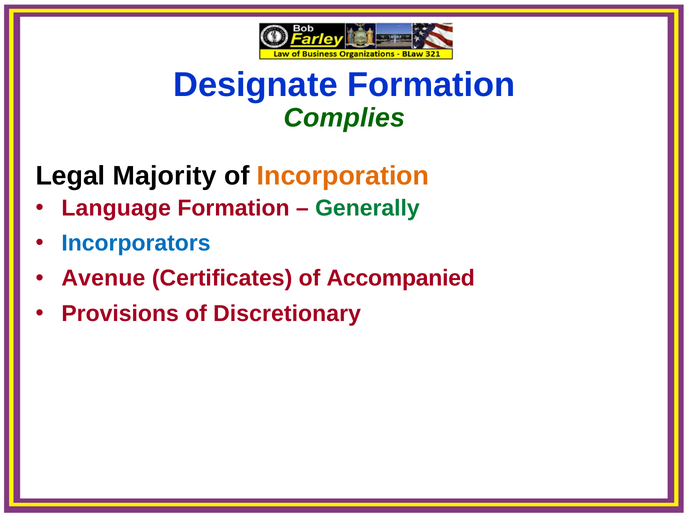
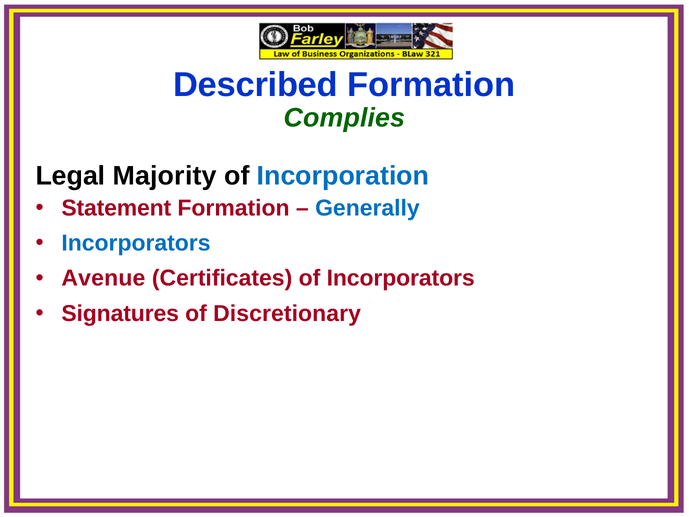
Designate: Designate -> Described (256, 85)
Incorporation colour: orange -> blue (343, 176)
Language: Language -> Statement (116, 208)
Generally colour: green -> blue (367, 208)
of Accompanied: Accompanied -> Incorporators (401, 278)
Provisions: Provisions -> Signatures (120, 313)
